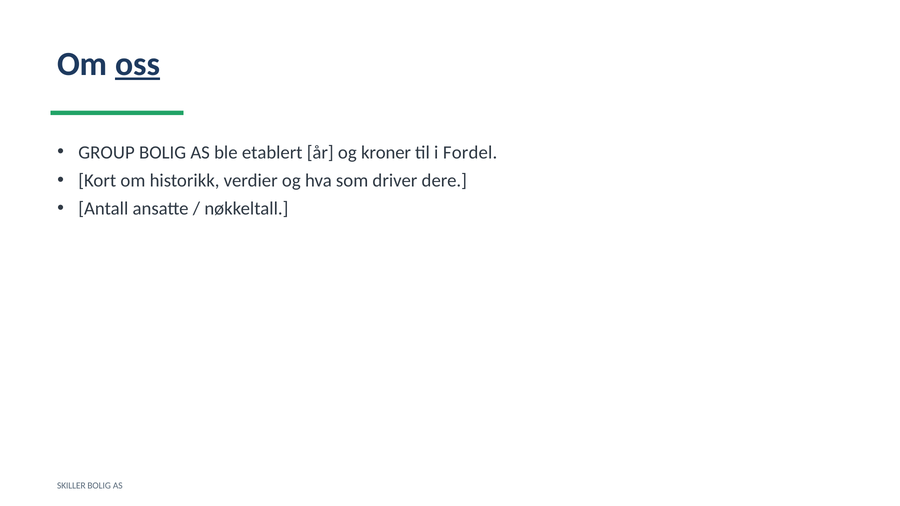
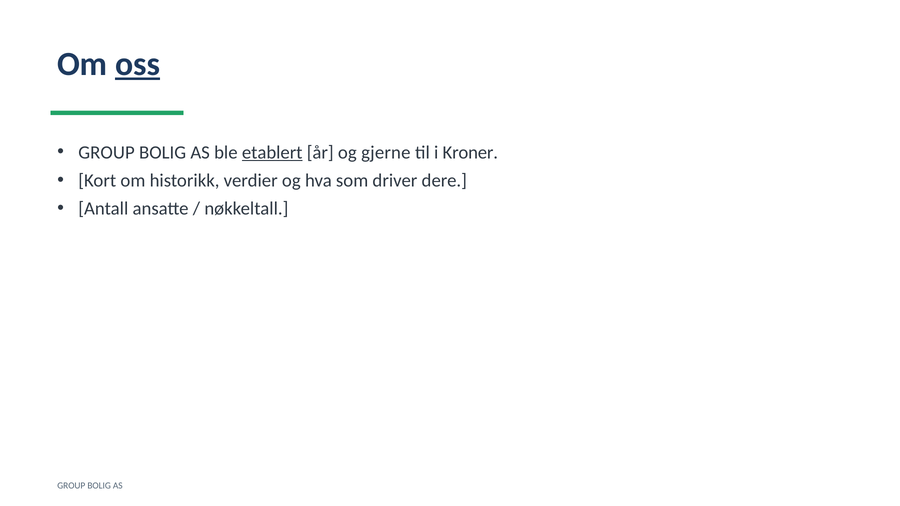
etablert underline: none -> present (272, 152)
kroner: kroner -> gjerne (386, 152)
Fordel: Fordel -> Kroner (470, 152)
SKILLER: SKILLER -> GROUP (71, 486)
